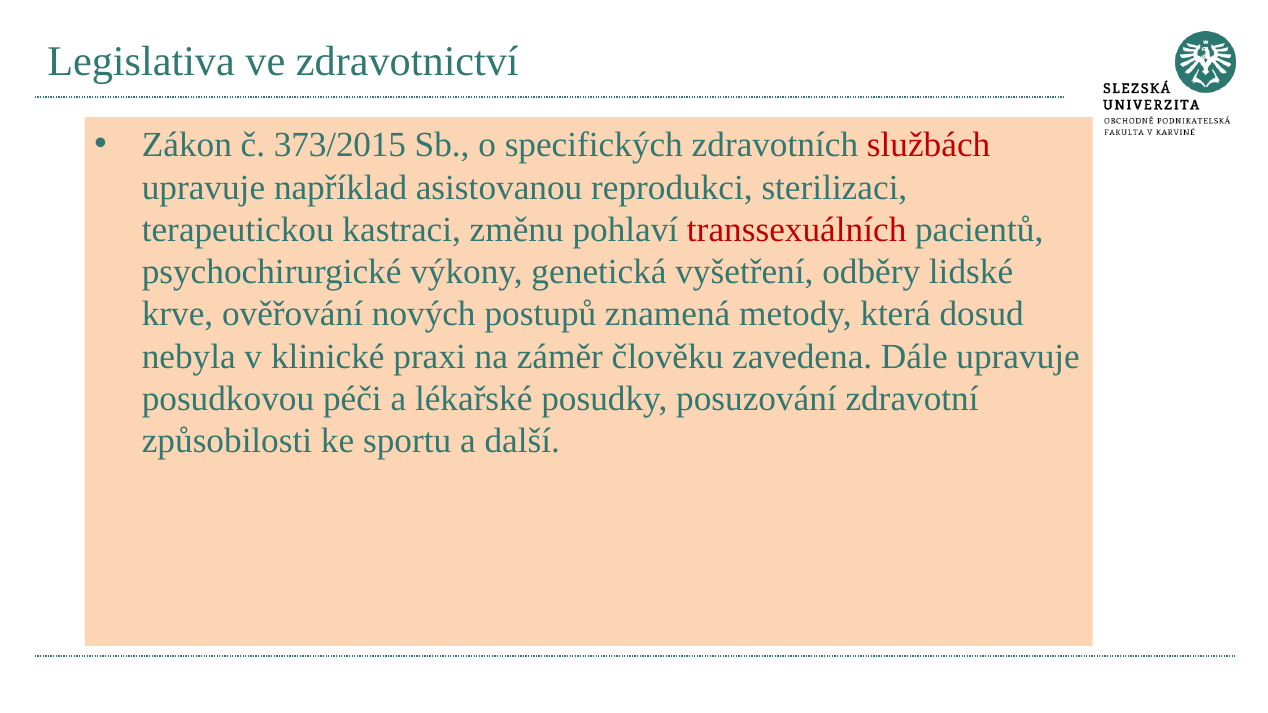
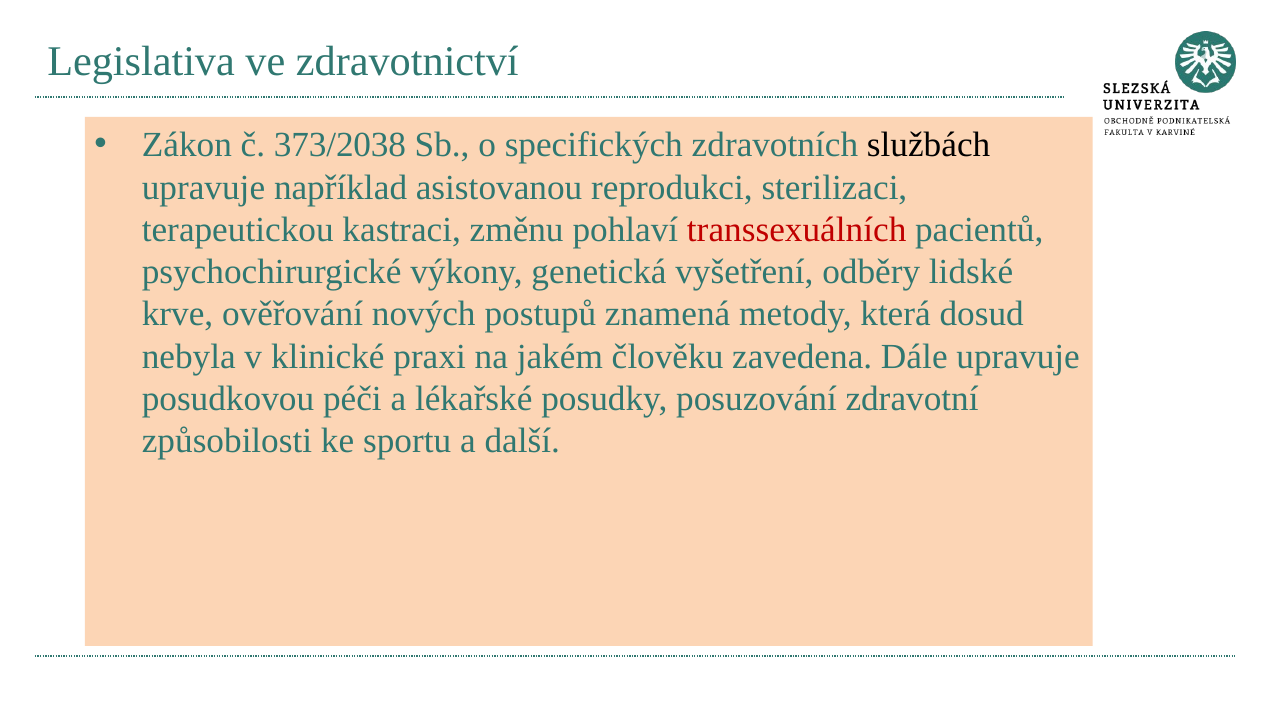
373/2015: 373/2015 -> 373/2038 (340, 145)
službách colour: red -> black (929, 145)
záměr: záměr -> jakém (560, 357)
